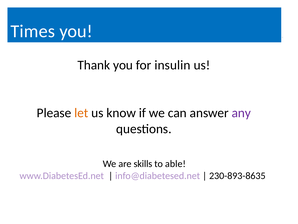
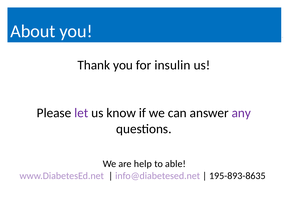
Times: Times -> About (33, 31)
let colour: orange -> purple (81, 113)
skills: skills -> help (143, 163)
230-893-8635: 230-893-8635 -> 195-893-8635 (237, 175)
